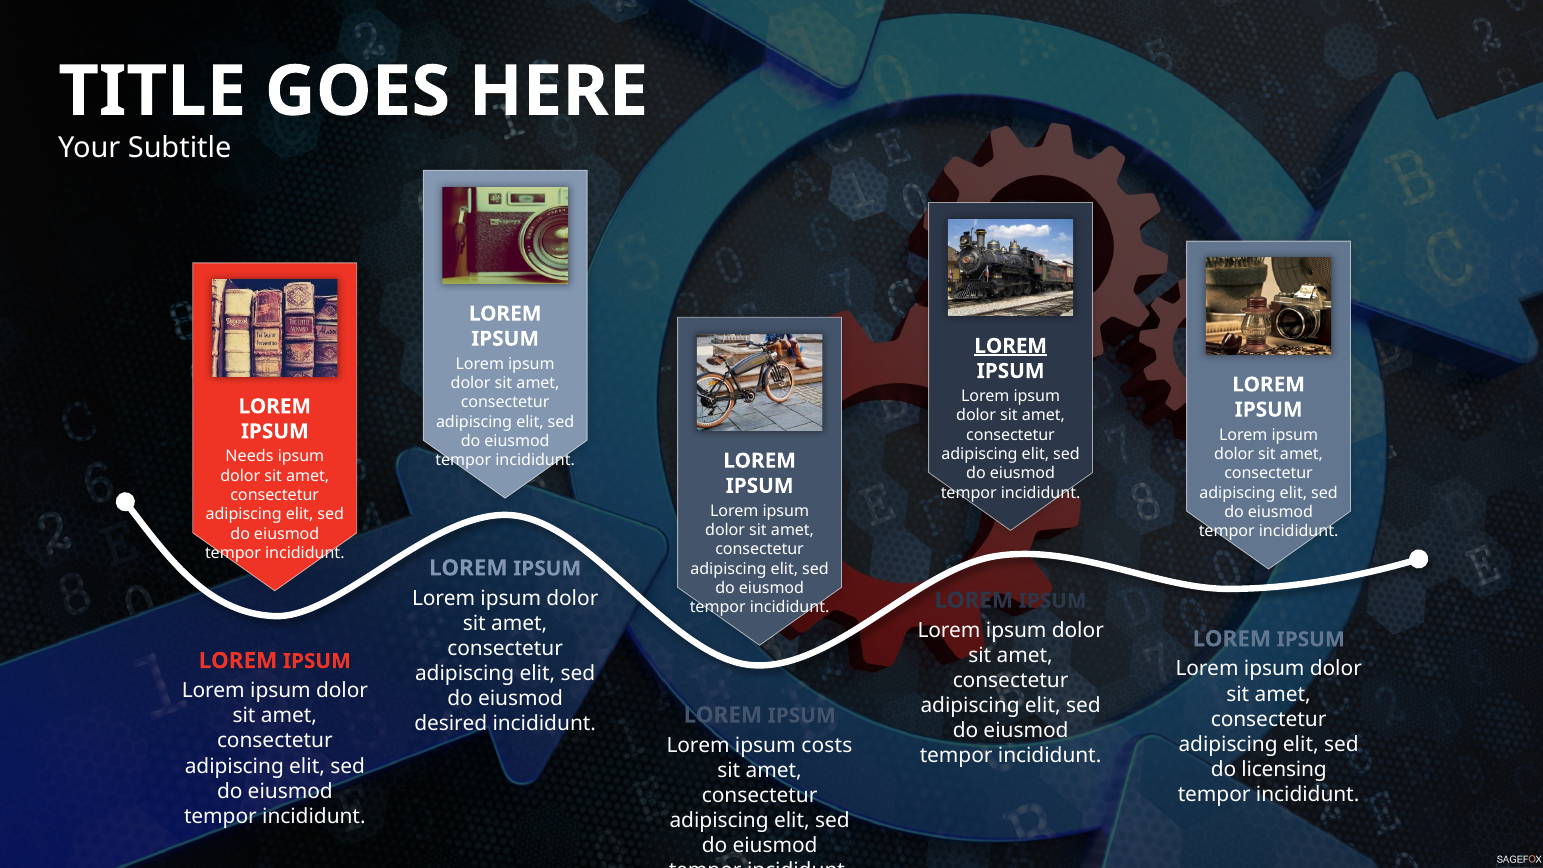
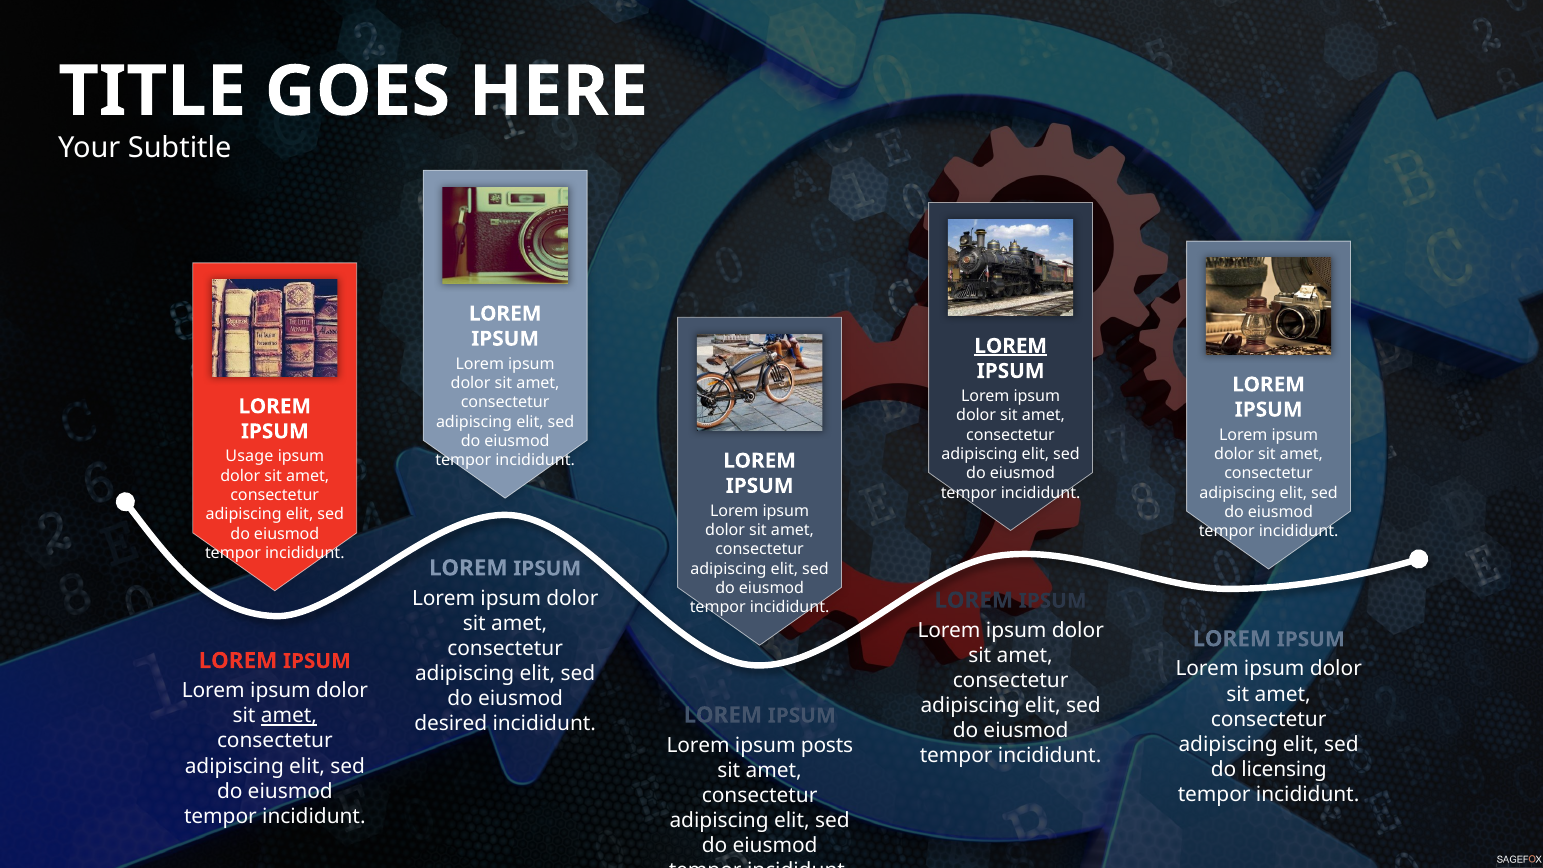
Needs: Needs -> Usage (249, 457)
amet underline: none -> present (289, 716)
costs: costs -> posts (827, 745)
